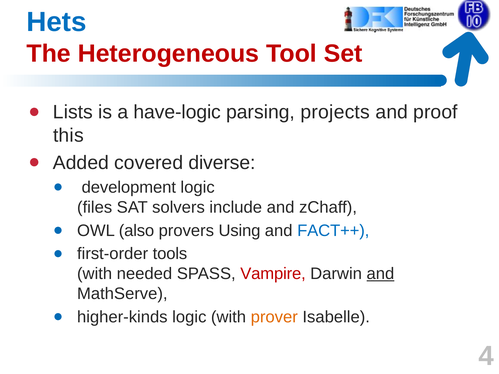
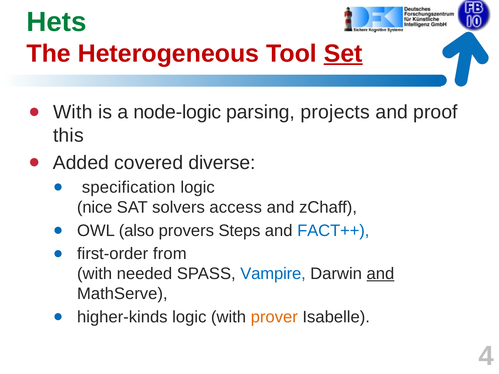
Hets colour: blue -> green (57, 22)
Set underline: none -> present (343, 53)
Lists: Lists -> With (73, 112)
have-logic: have-logic -> node-logic (177, 112)
development: development -> specification (129, 187)
files: files -> nice (95, 207)
include: include -> access (236, 207)
Using: Using -> Steps (239, 231)
tools: tools -> from (170, 254)
Vampire colour: red -> blue (273, 274)
